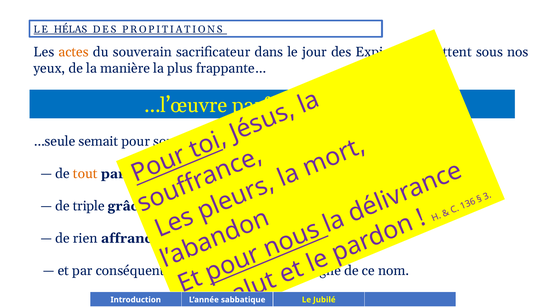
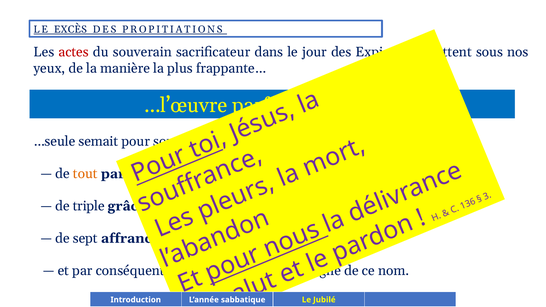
HÉLAS: HÉLAS -> EXCÈS (70, 29)
actes colour: orange -> red (74, 52)
rien: rien -> sept (85, 238)
